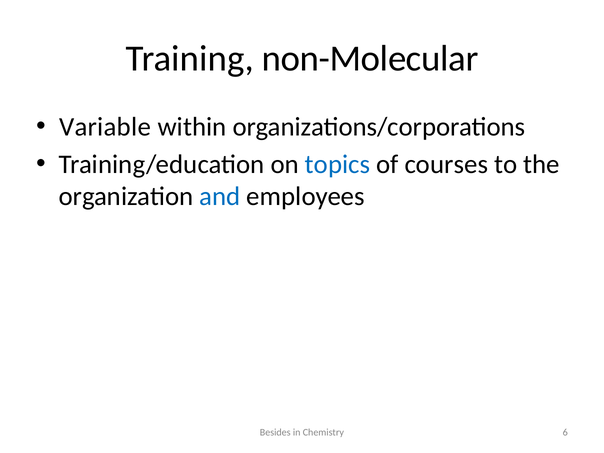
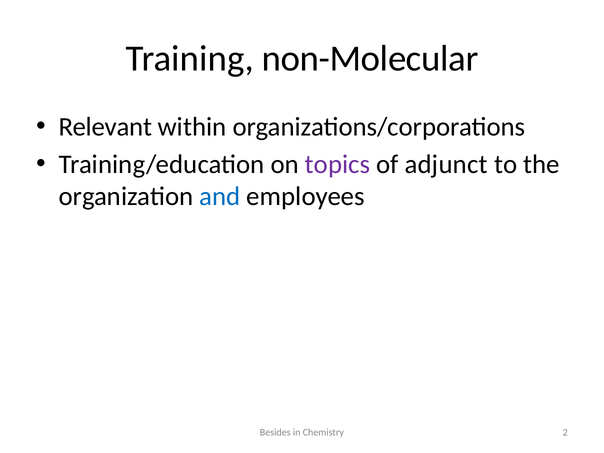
Variable: Variable -> Relevant (105, 127)
topics colour: blue -> purple (337, 164)
courses: courses -> adjunct (446, 164)
6: 6 -> 2 (565, 433)
